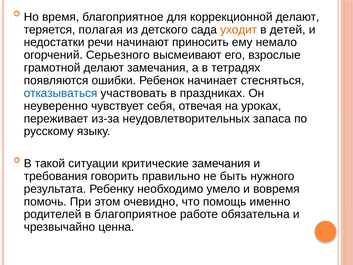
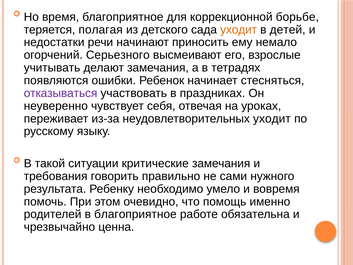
коррекционной делают: делают -> борьбе (297, 17)
грамотной: грамотной -> учитывать (52, 68)
отказываться colour: blue -> purple (61, 93)
неудовлетворительных запаса: запаса -> уходит (272, 119)
быть: быть -> сами (233, 176)
